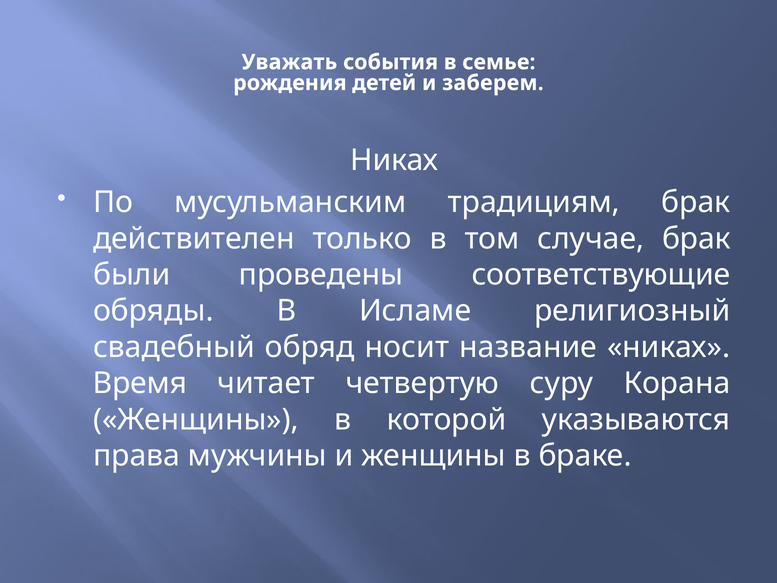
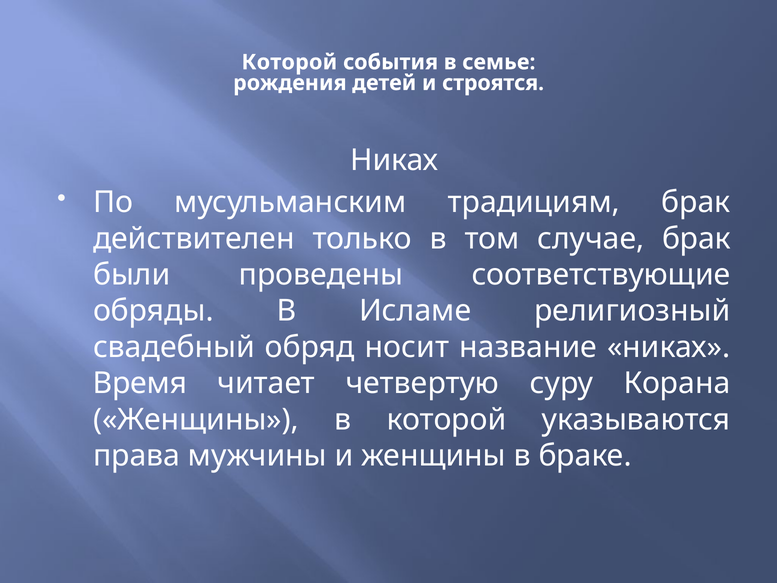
Уважать: Уважать -> Которой (289, 62)
заберем: заберем -> строятся (493, 83)
